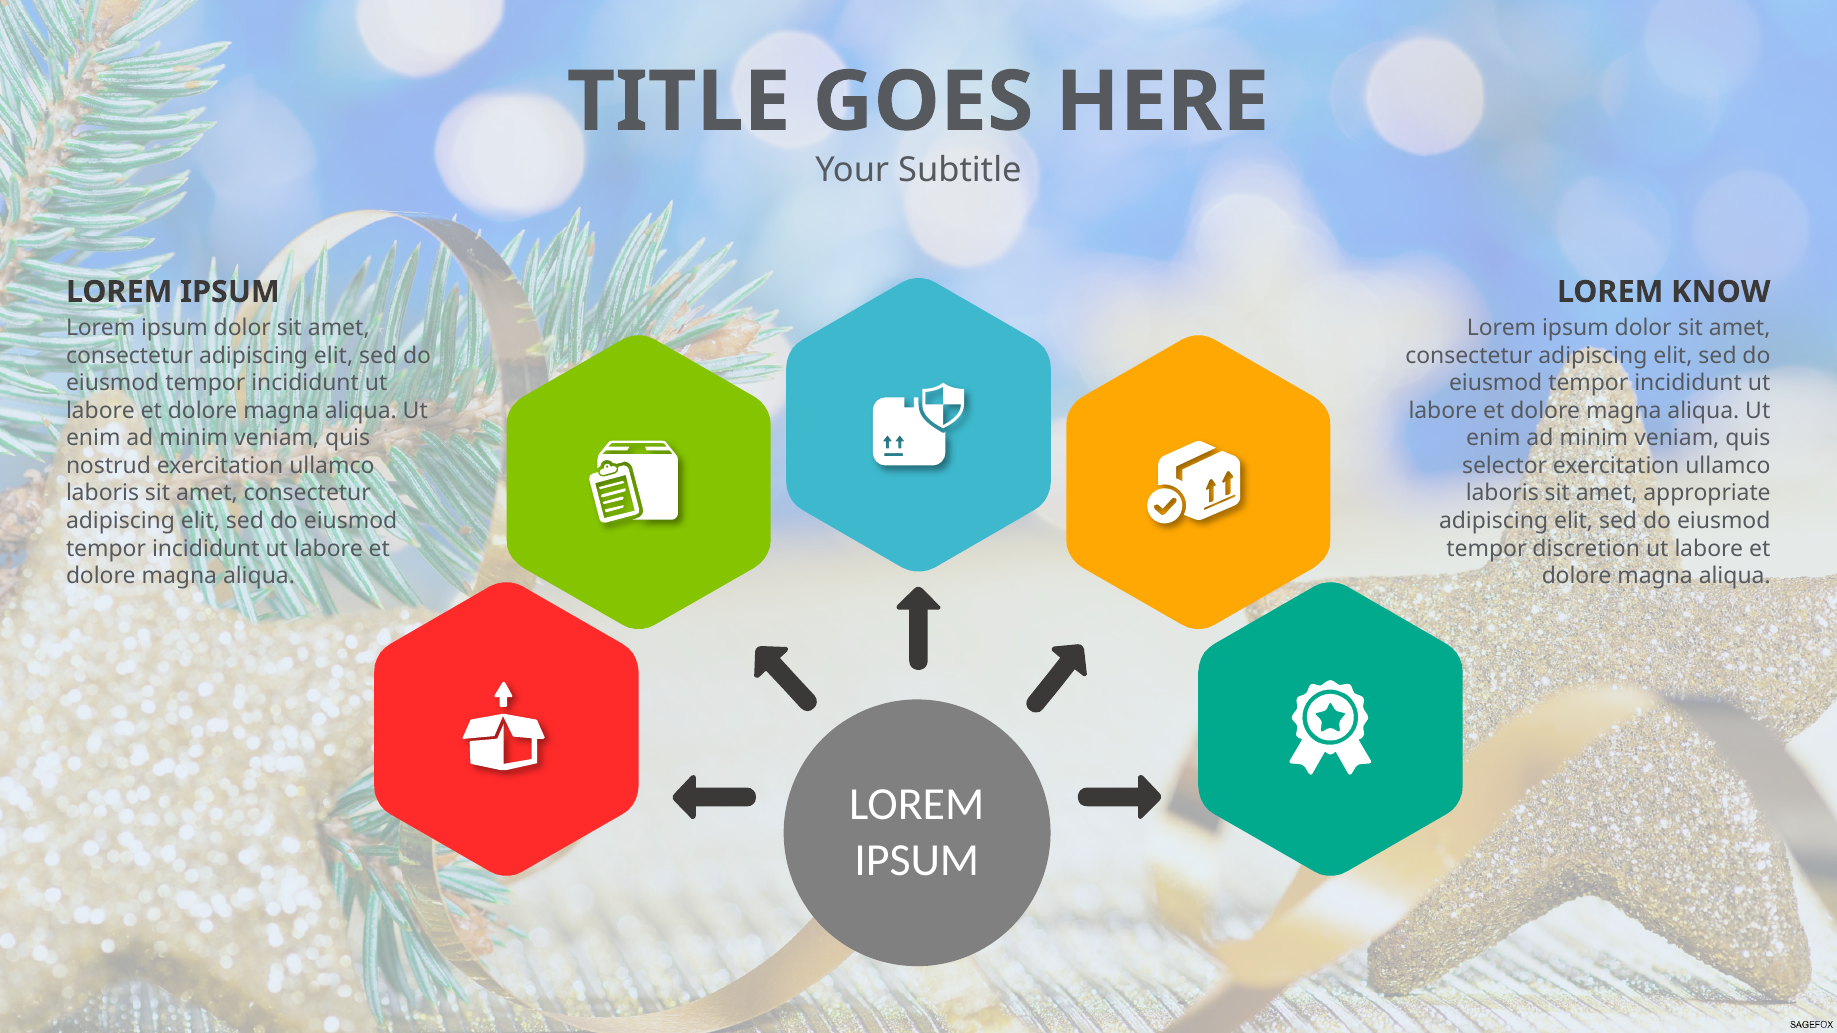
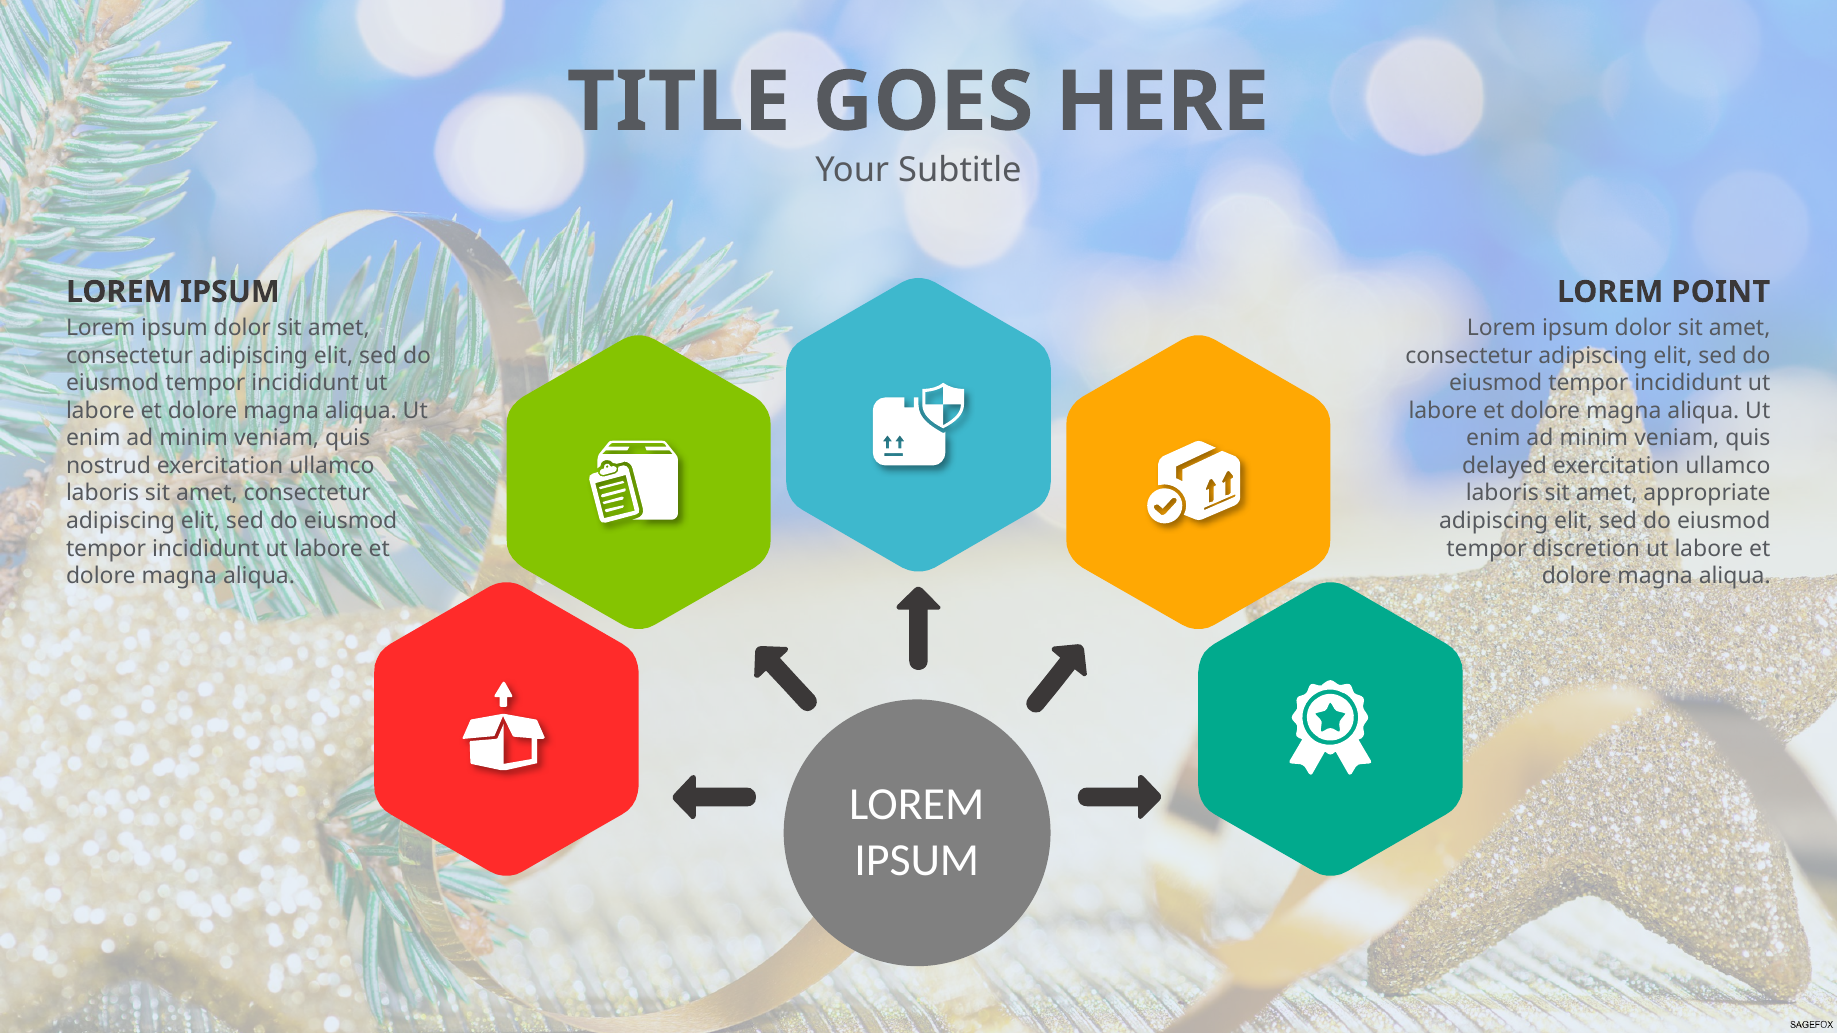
KNOW: KNOW -> POINT (1721, 292)
selector: selector -> delayed (1505, 466)
